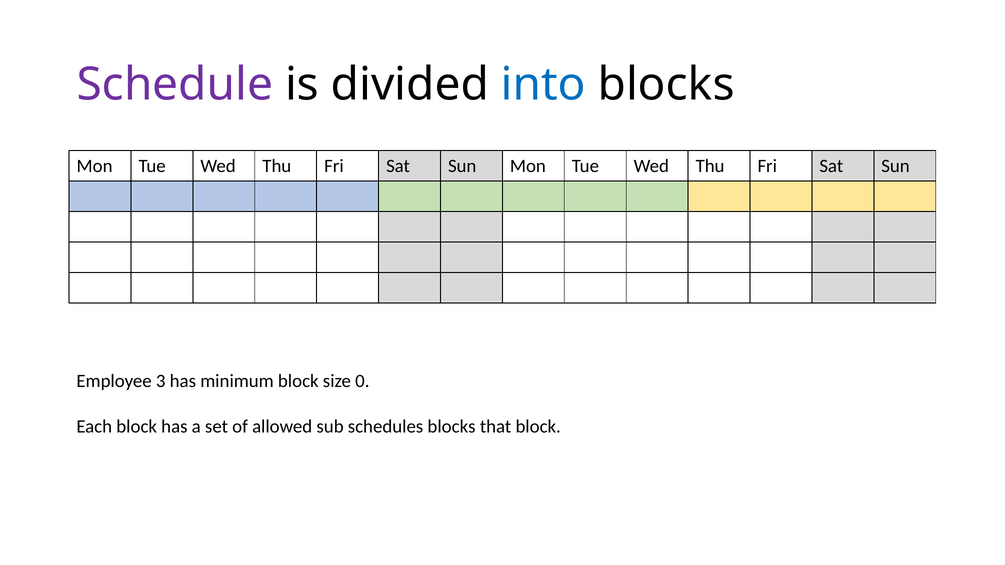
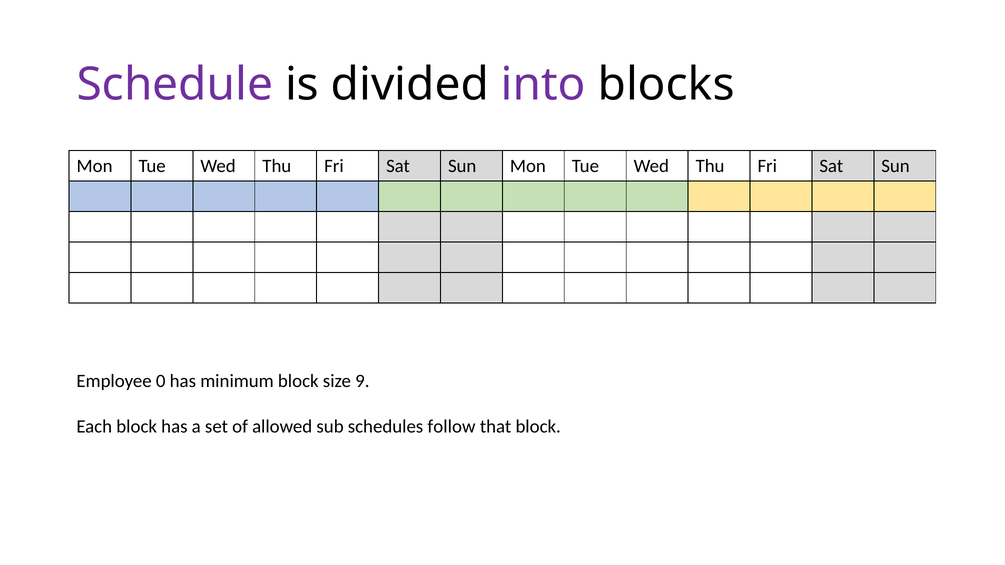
into colour: blue -> purple (543, 84)
3: 3 -> 0 (161, 381)
0: 0 -> 9 (362, 381)
schedules blocks: blocks -> follow (452, 427)
